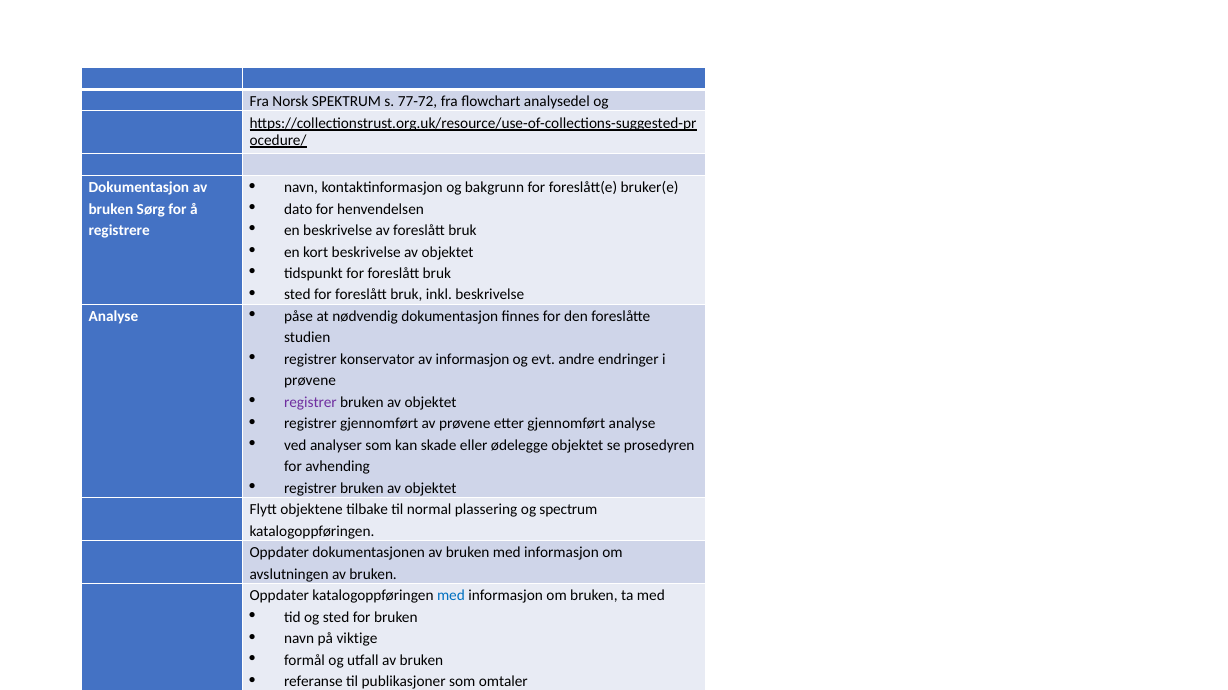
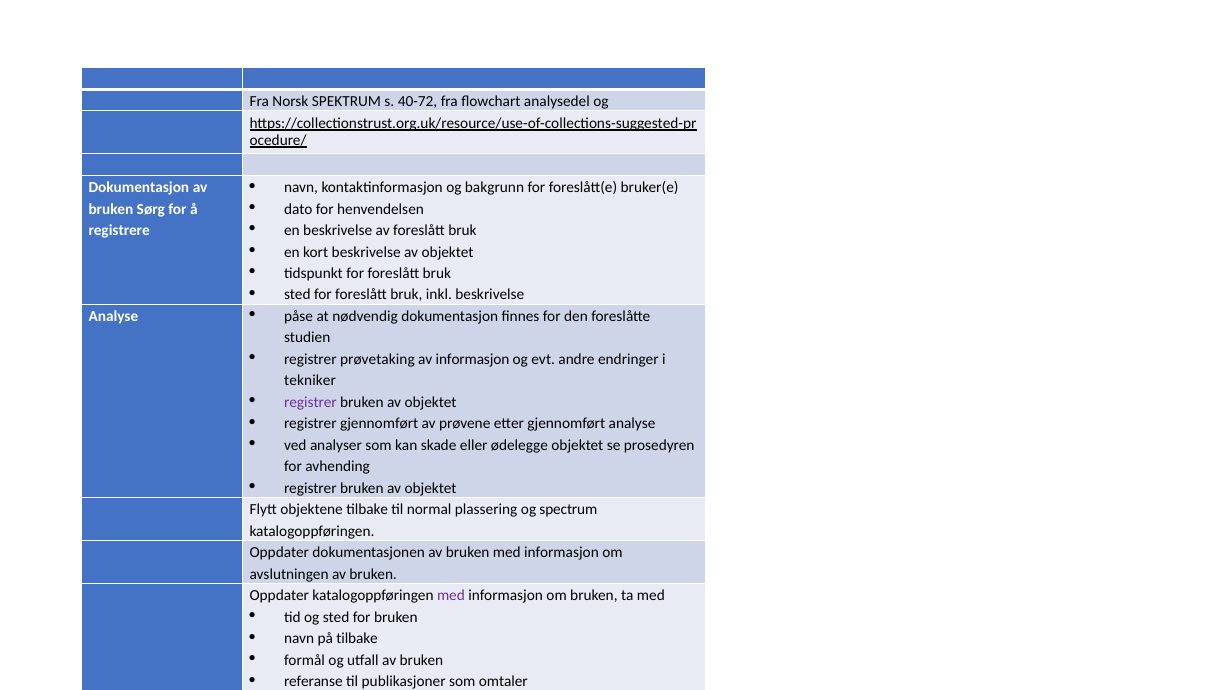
77-72: 77-72 -> 40-72 (418, 102)
konservator: konservator -> prøvetaking (377, 360)
prøvene: prøvene -> tekniker (310, 381)
med colour: blue -> purple (451, 596)
på viktige: viktige -> tilbake (357, 639)
